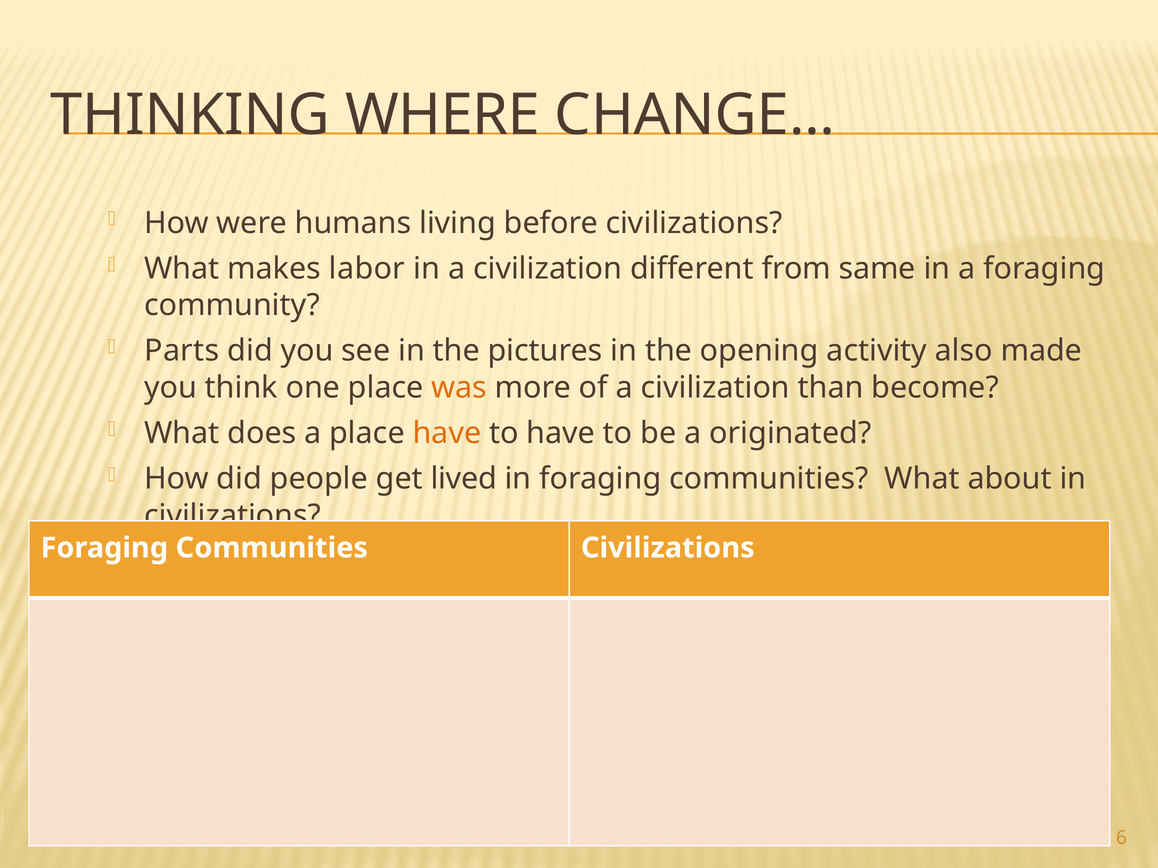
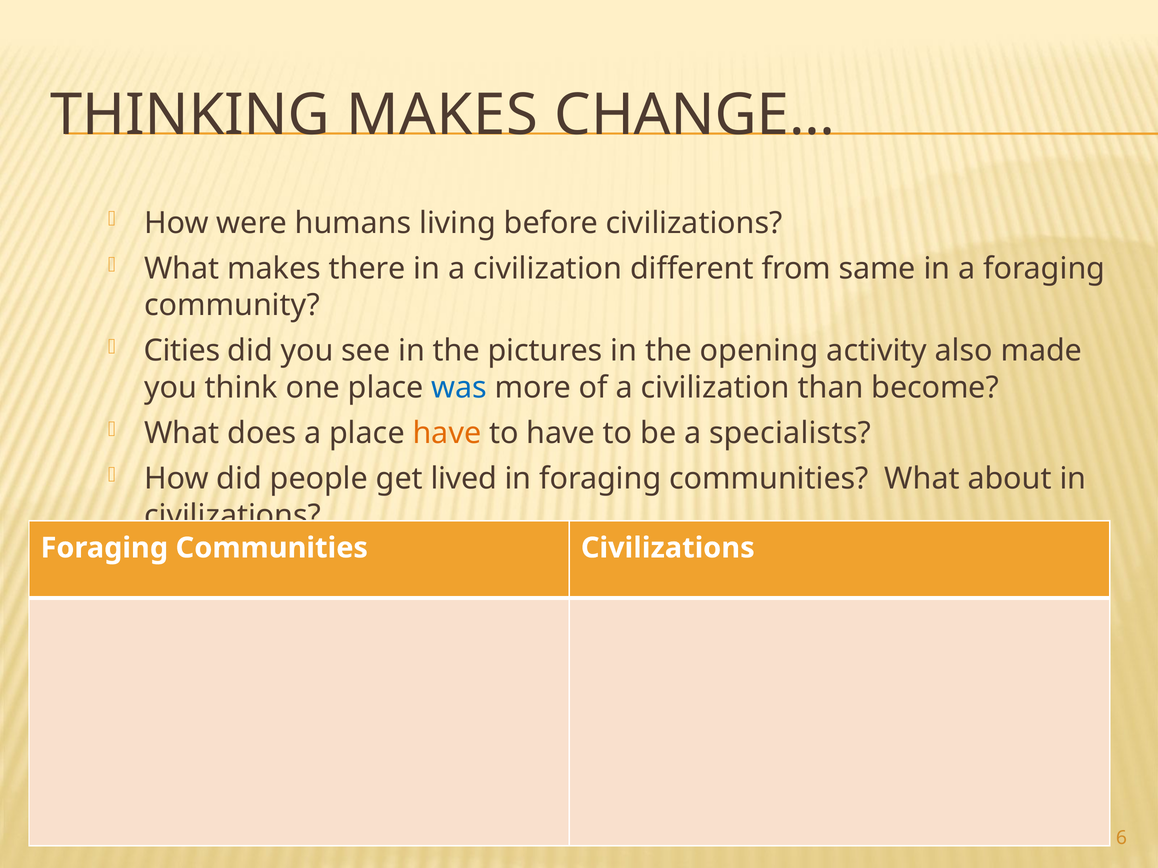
THINKING WHERE: WHERE -> MAKES (442, 115)
labor: labor -> there (367, 269)
Parts: Parts -> Cities (182, 351)
was colour: orange -> blue (459, 388)
originated: originated -> specialists (790, 433)
